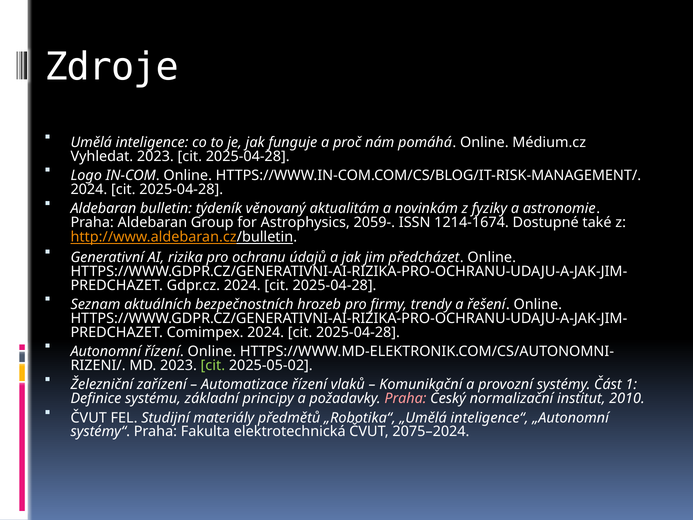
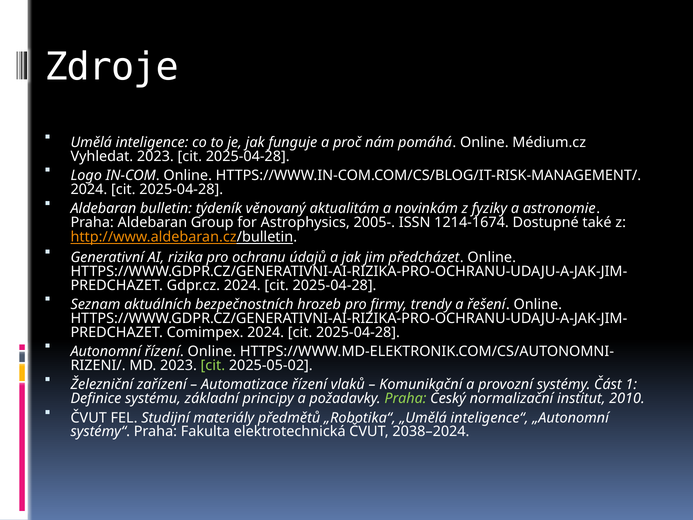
2059-: 2059- -> 2005- (374, 222)
Praha colour: pink -> light green (405, 398)
2075–2024: 2075–2024 -> 2038–2024 (431, 431)
